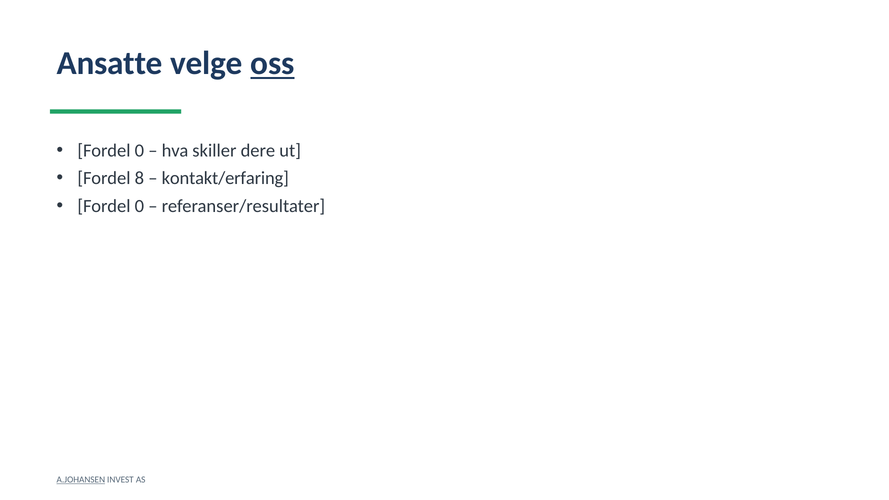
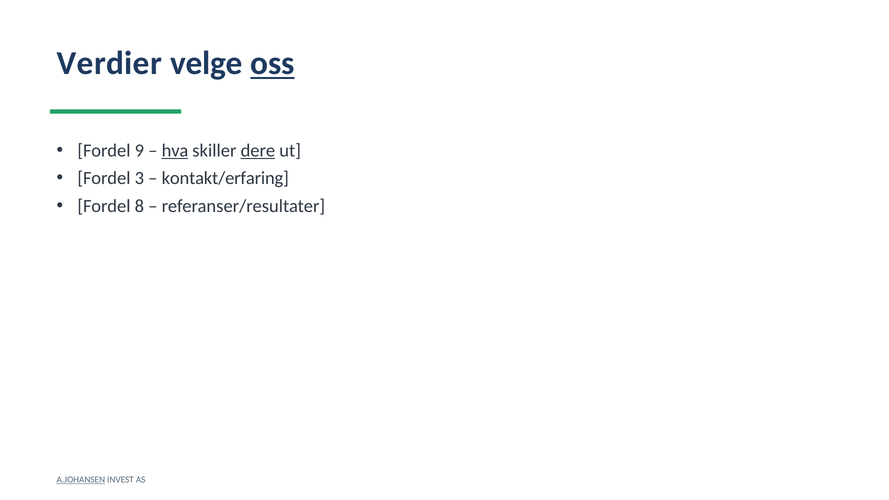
Ansatte: Ansatte -> Verdier (109, 63)
0: 0 -> 9 (139, 151)
hva underline: none -> present (175, 151)
dere underline: none -> present (258, 151)
8: 8 -> 3 (139, 178)
0: 0 -> 8 (139, 206)
